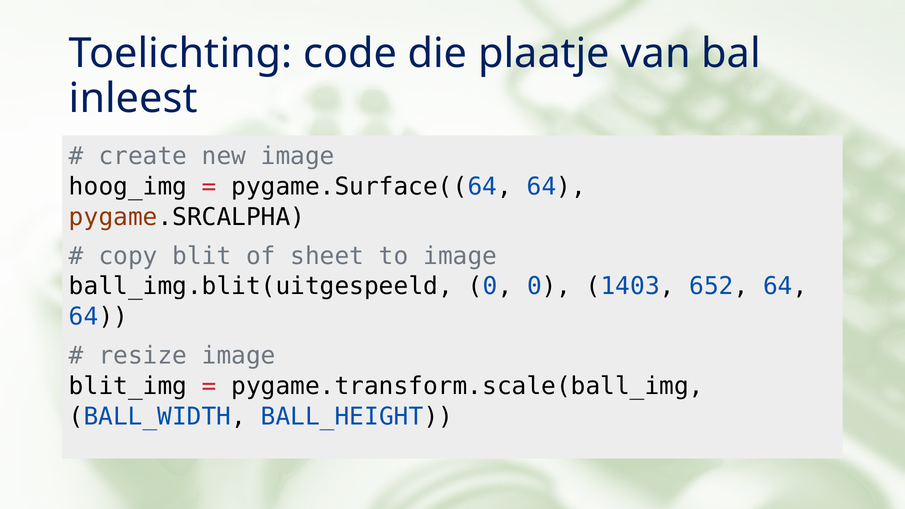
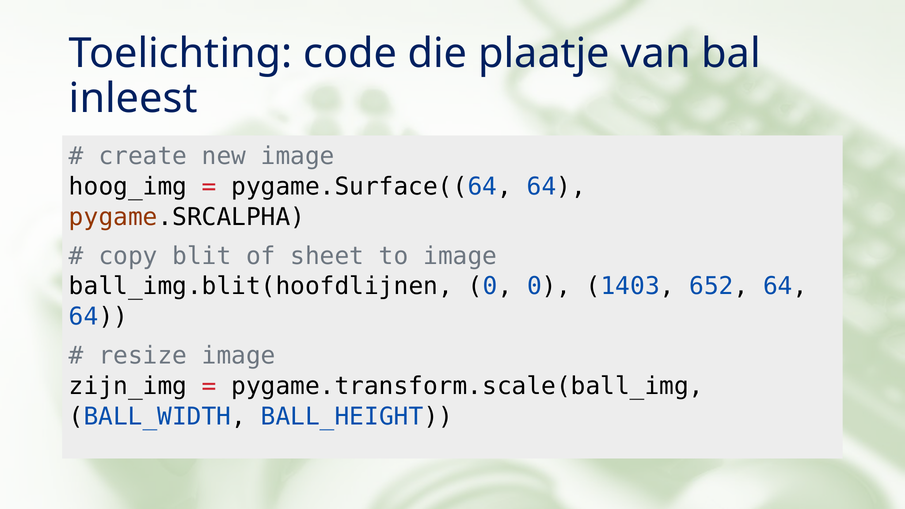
ball_img.blit(uitgespeeld: ball_img.blit(uitgespeeld -> ball_img.blit(hoofdlijnen (261, 286)
blit_img: blit_img -> zijn_img (128, 386)
